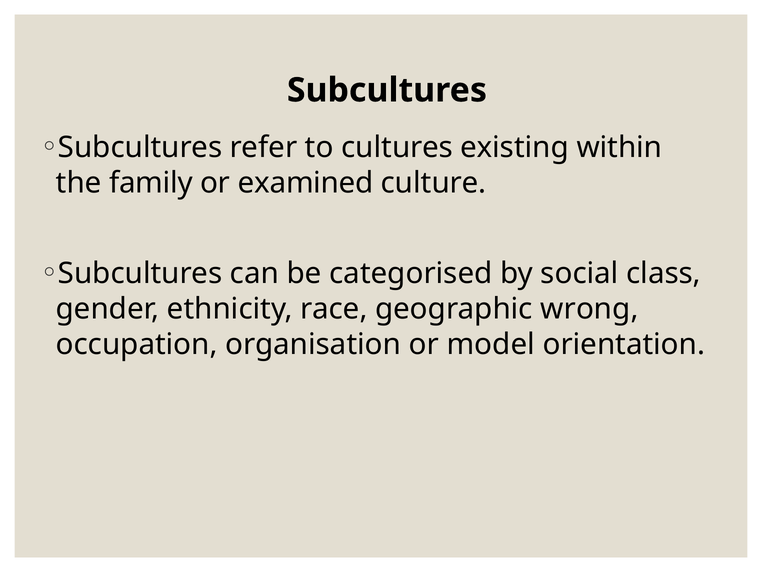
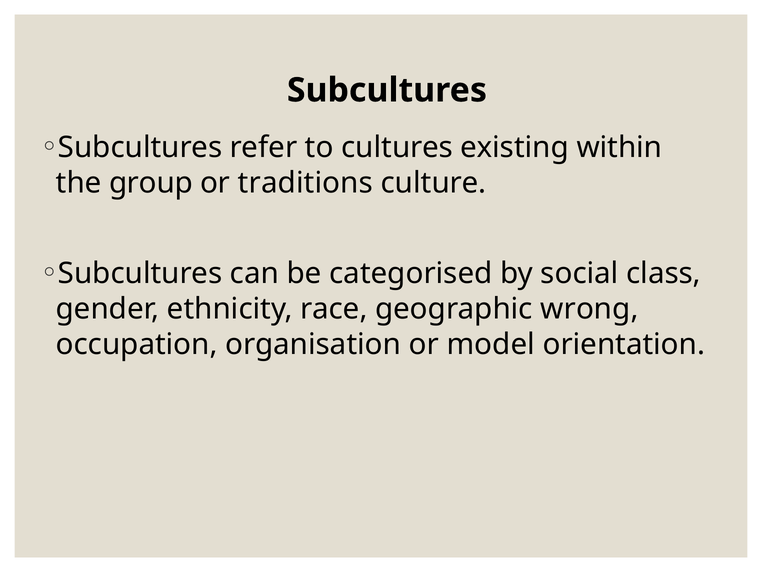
family: family -> group (151, 183)
examined: examined -> traditions (305, 183)
